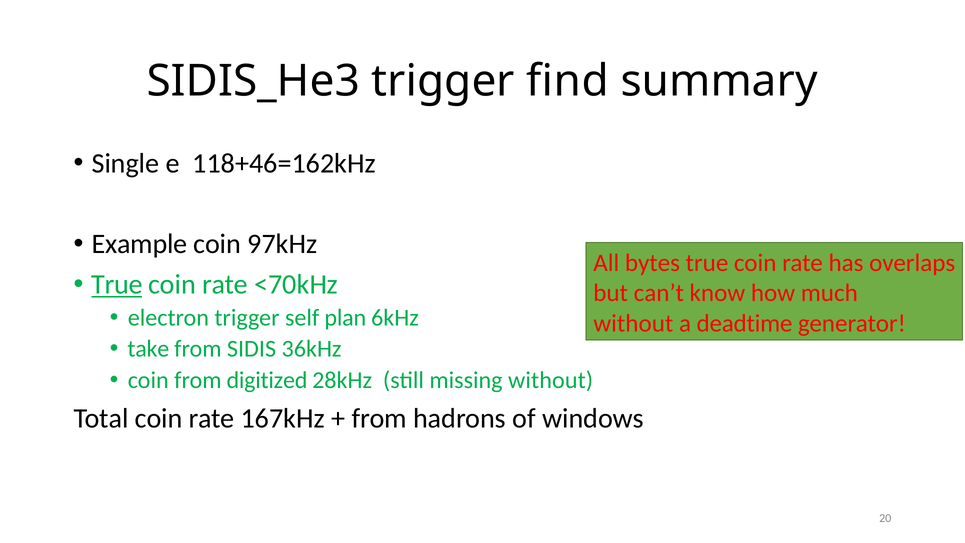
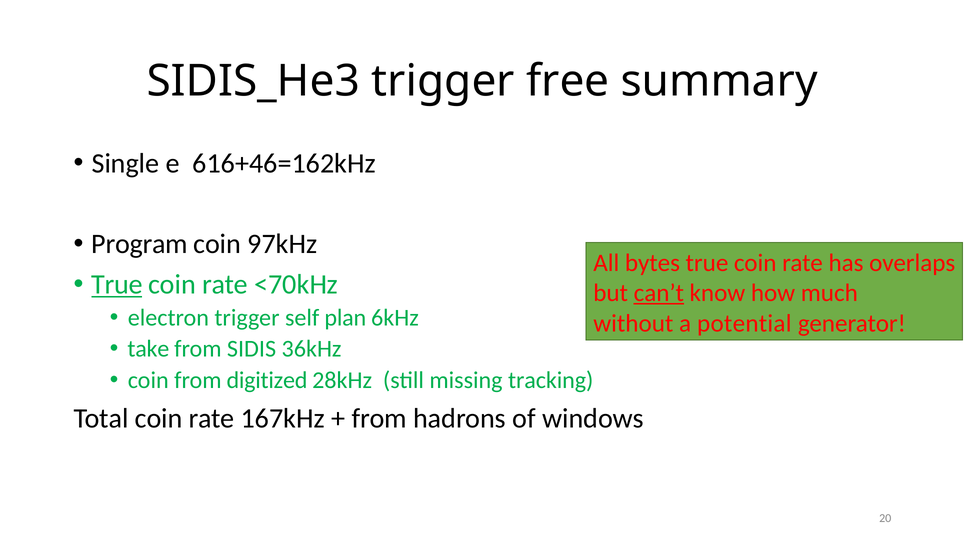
find: find -> free (568, 81)
118+46=162kHz: 118+46=162kHz -> 616+46=162kHz (284, 163)
Example: Example -> Program (140, 244)
can’t underline: none -> present (659, 293)
deadtime: deadtime -> potential (744, 323)
missing without: without -> tracking (551, 380)
